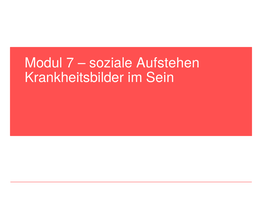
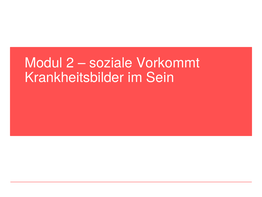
7: 7 -> 2 (70, 63)
Aufstehen: Aufstehen -> Vorkommt (168, 63)
